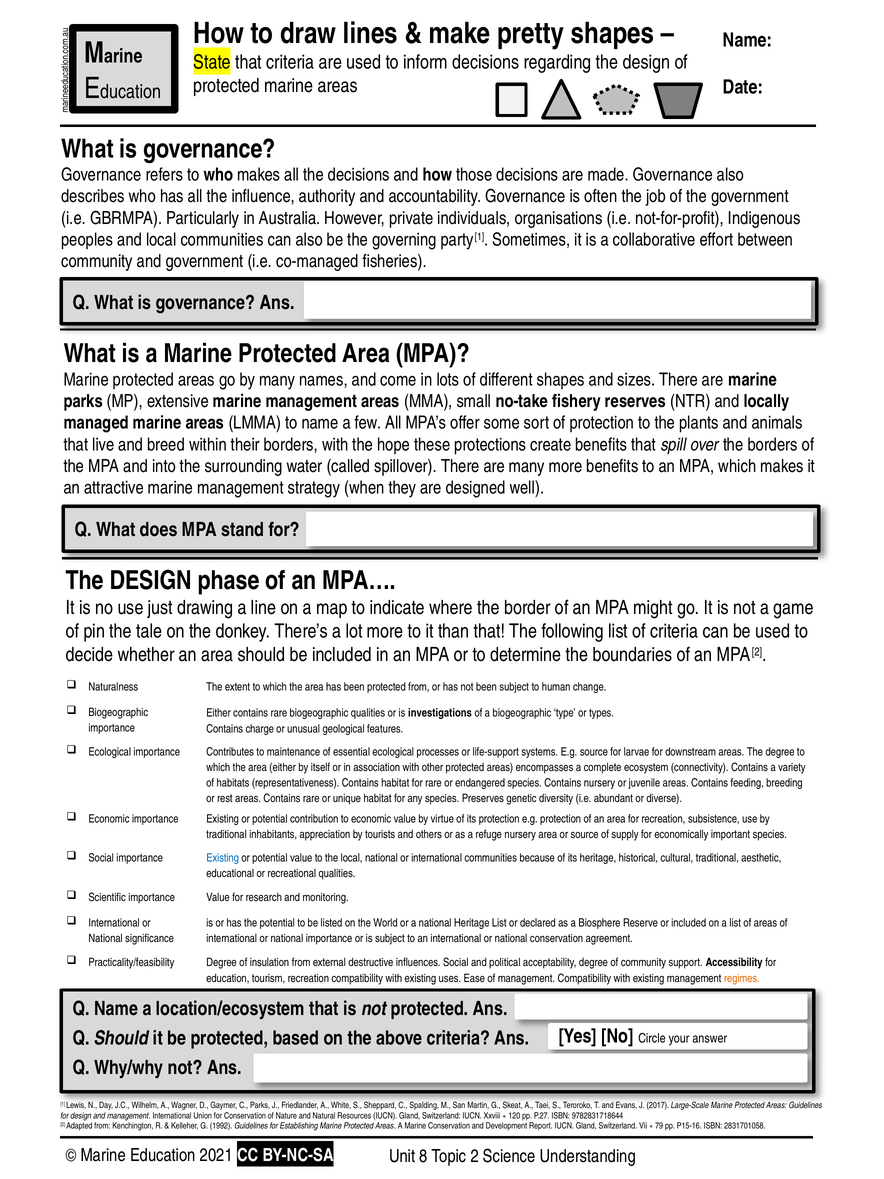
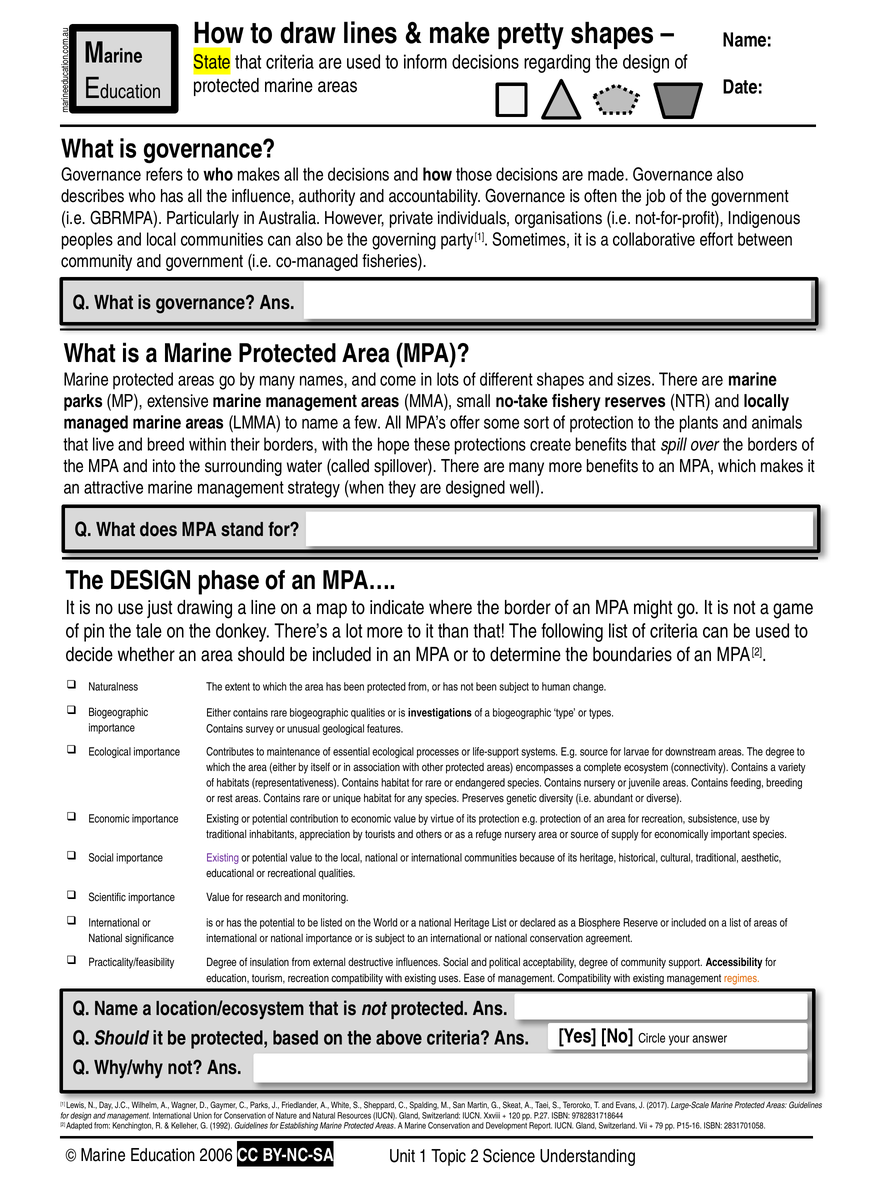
charge: charge -> survey (260, 729)
Existing colour: blue -> purple (223, 858)
2021: 2021 -> 2006 (216, 1155)
Unit 8: 8 -> 1 (423, 1156)
